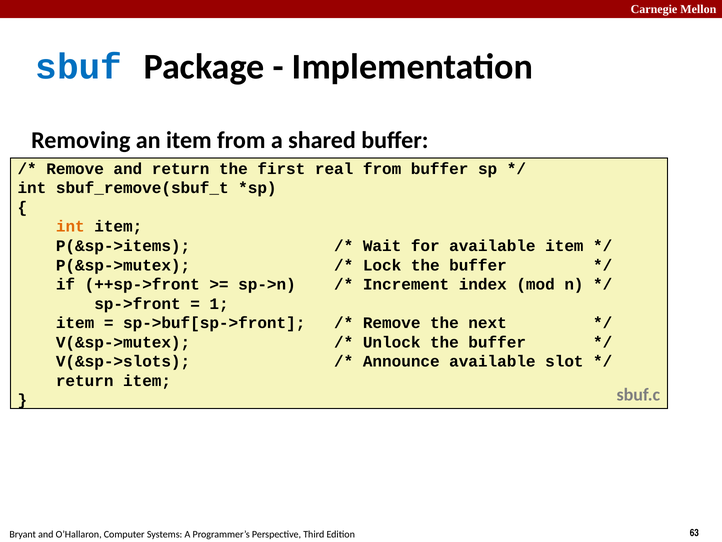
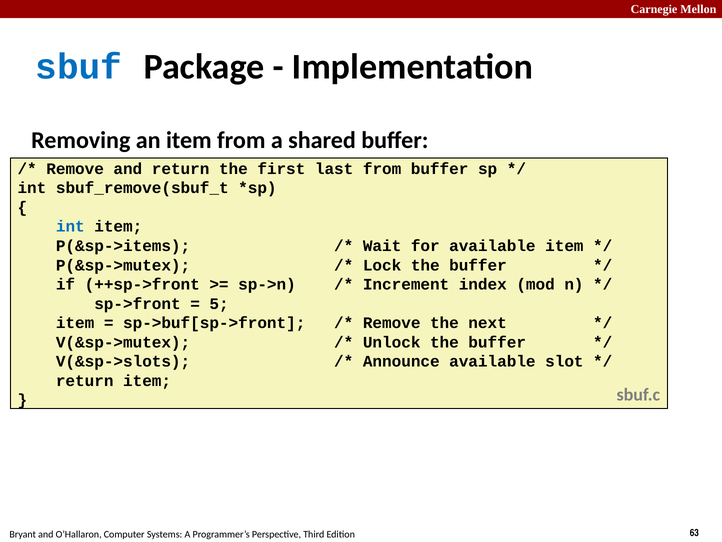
real: real -> last (334, 169)
int colour: orange -> blue (70, 226)
1: 1 -> 5 (219, 303)
